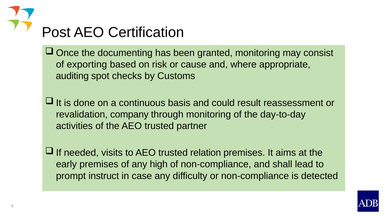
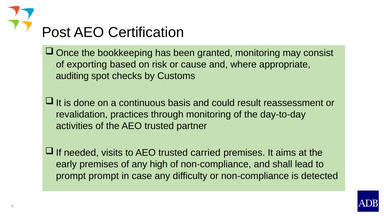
documenting: documenting -> bookkeeping (125, 53)
company: company -> practices (129, 114)
relation: relation -> carried (206, 153)
prompt instruct: instruct -> prompt (104, 176)
